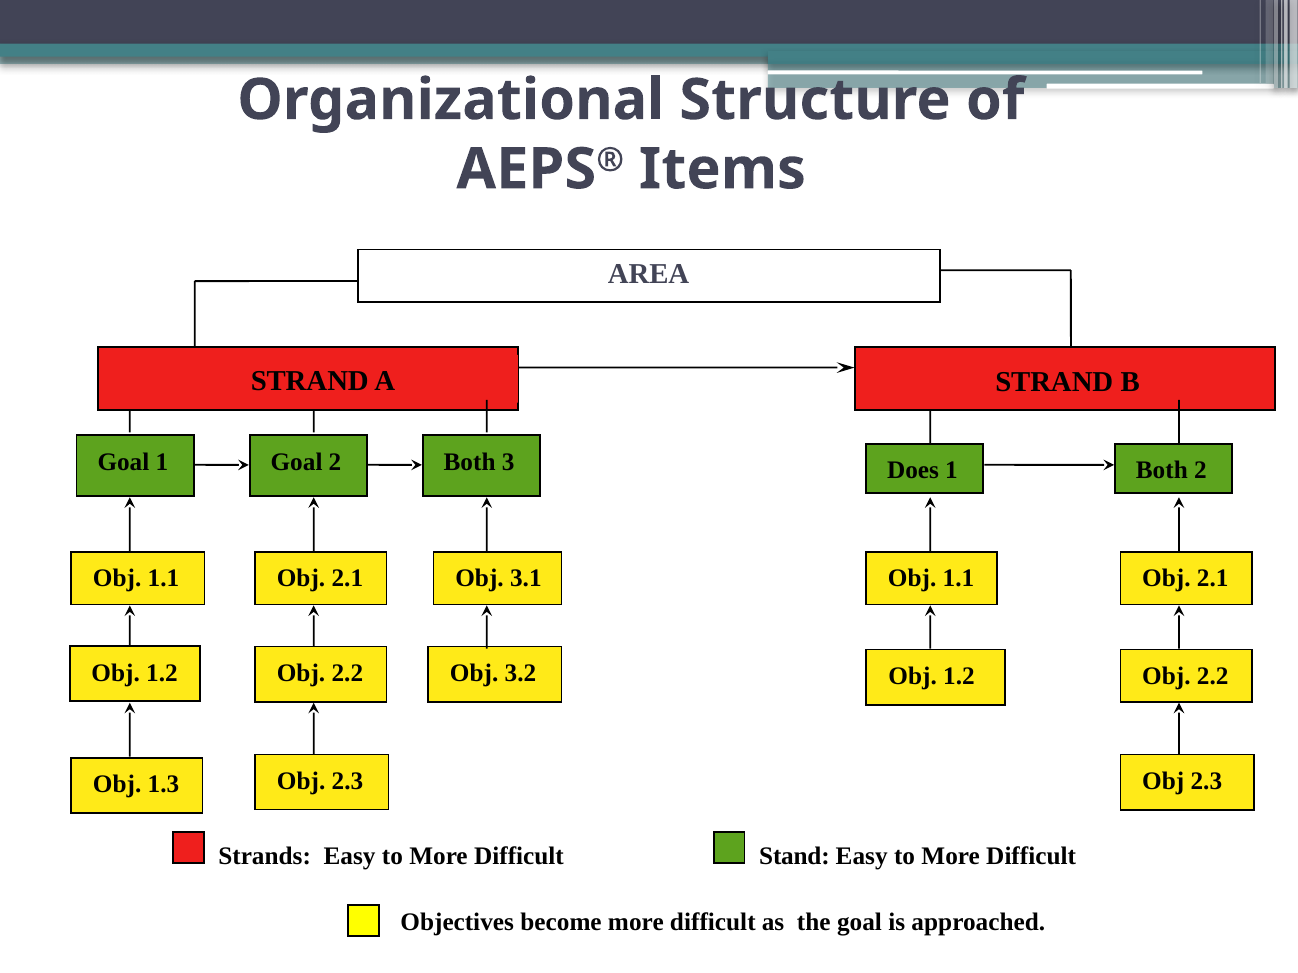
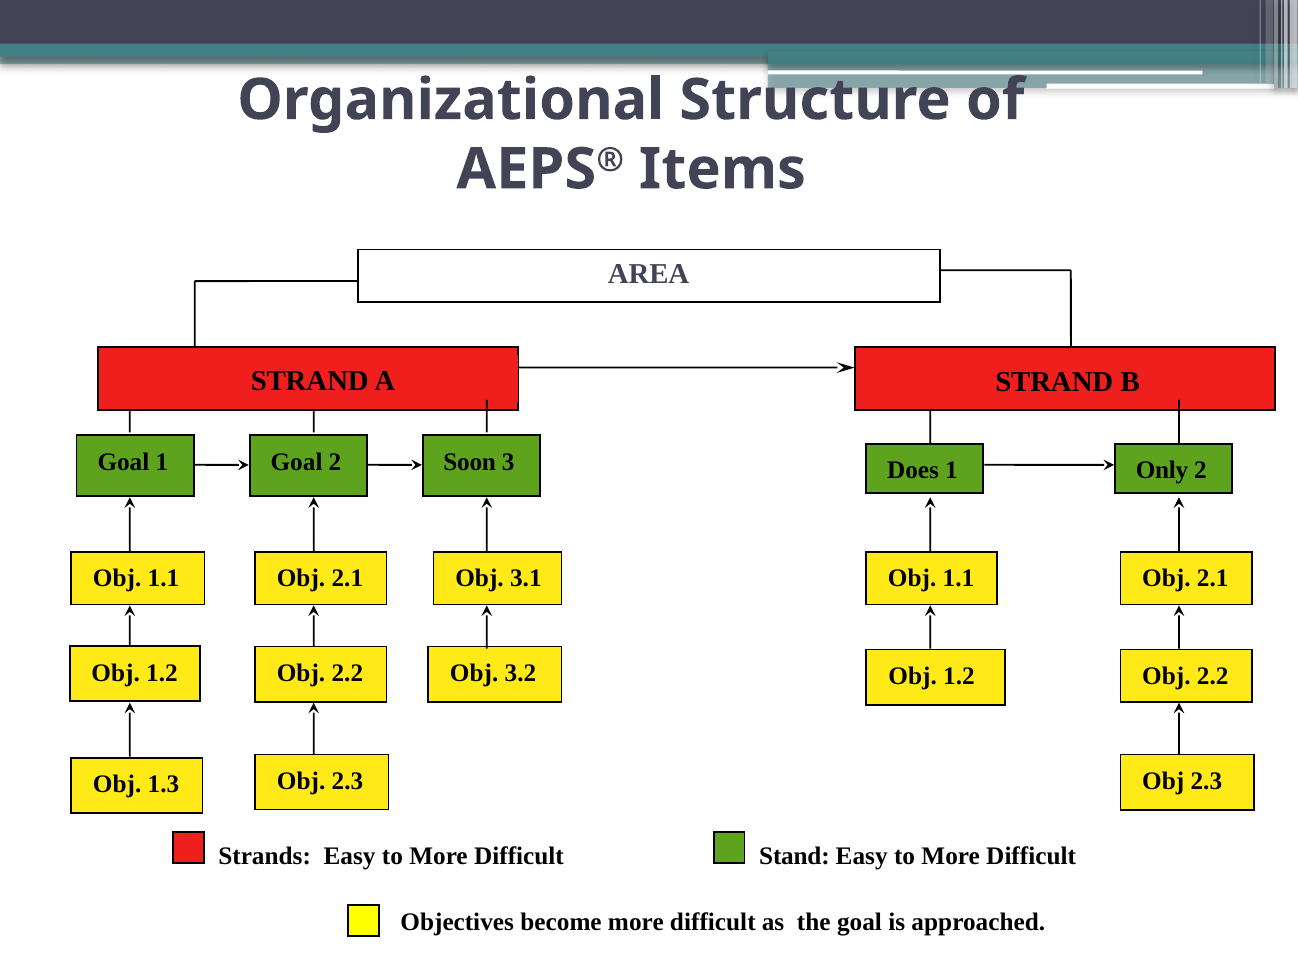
2 Both: Both -> Soon (470, 462)
1 Both: Both -> Only (1162, 471)
